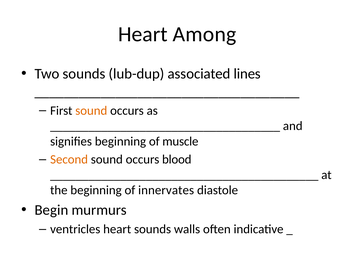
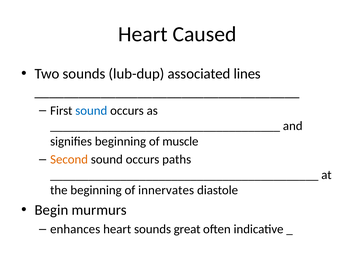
Among: Among -> Caused (205, 34)
sound colour: orange -> blue (91, 111)
blood: blood -> paths (177, 160)
ventricles: ventricles -> enhances (75, 229)
walls: walls -> great (187, 229)
